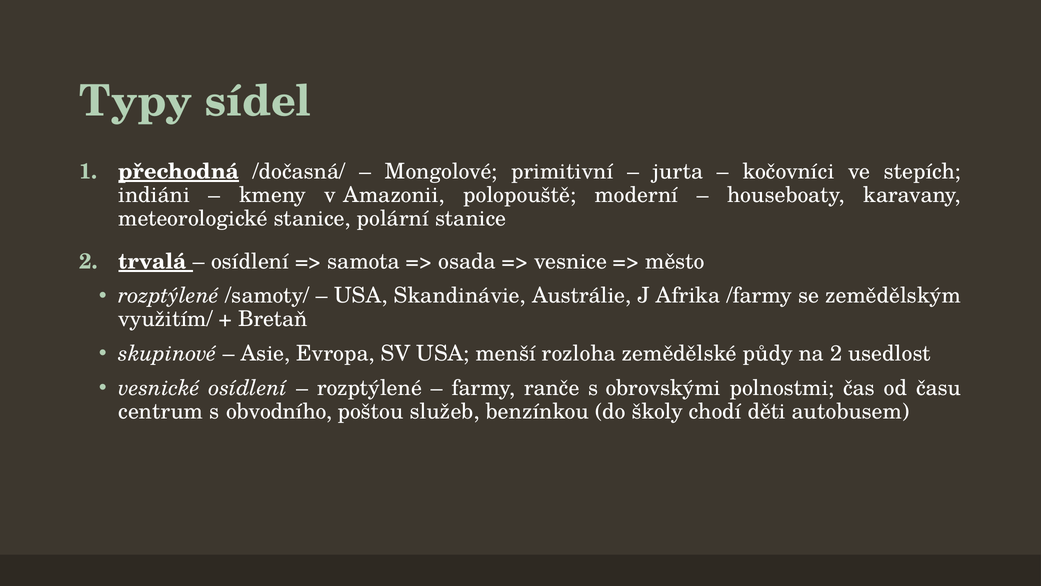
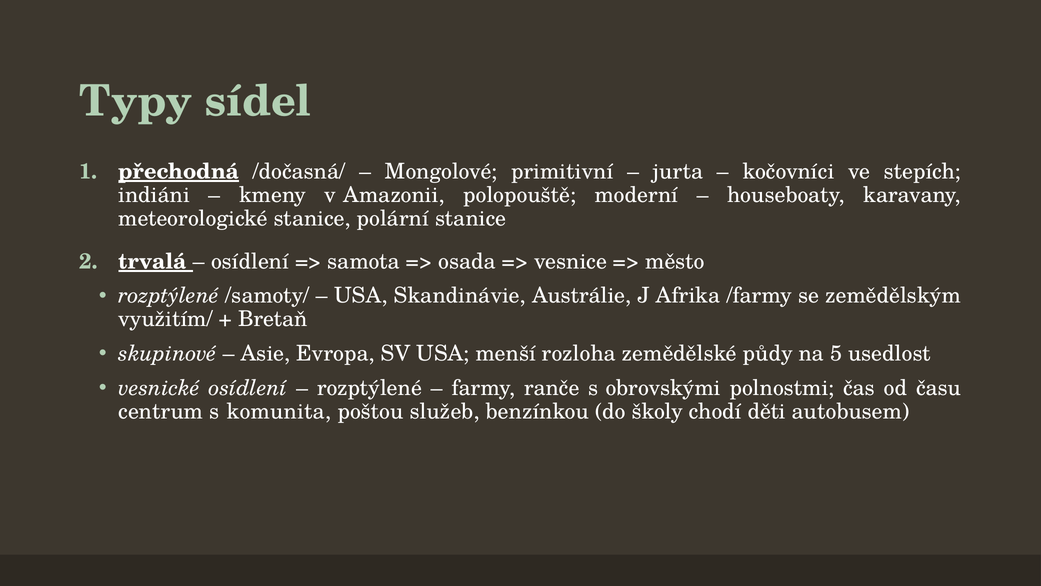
na 2: 2 -> 5 (836, 353)
obvodního: obvodního -> komunita (279, 411)
